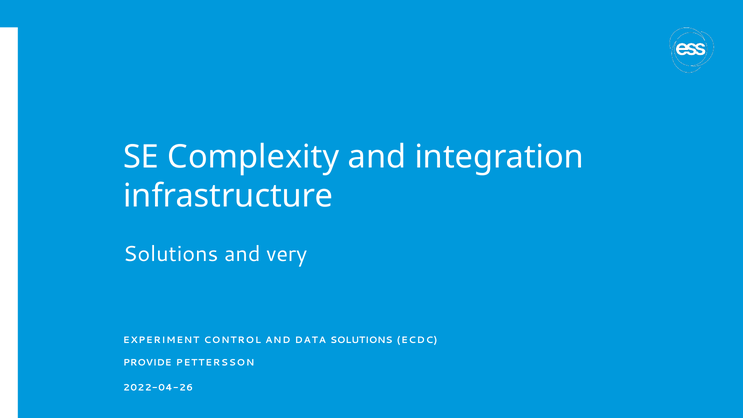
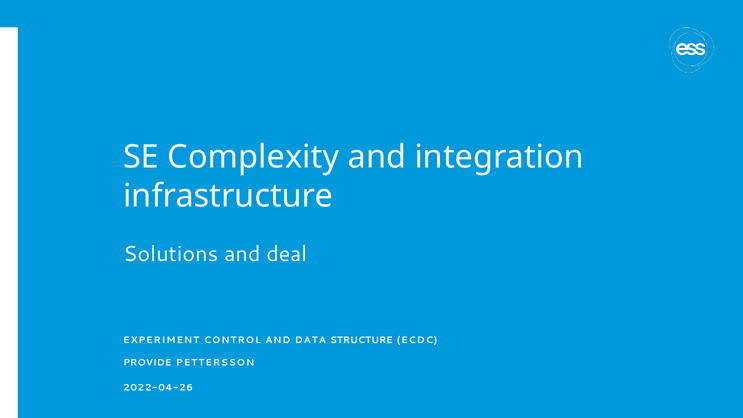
very: very -> deal (287, 254)
DATA SOLUTIONS: SOLUTIONS -> STRUCTURE (361, 340)
